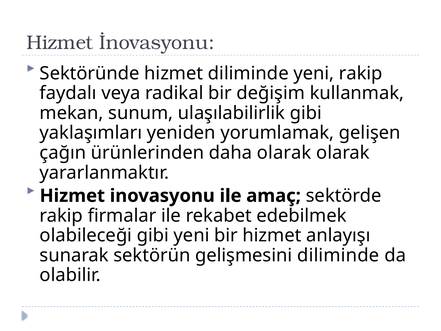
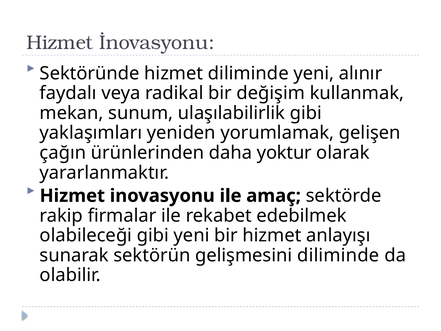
yeni rakip: rakip -> alınır (361, 73)
daha olarak: olarak -> yoktur (284, 153)
